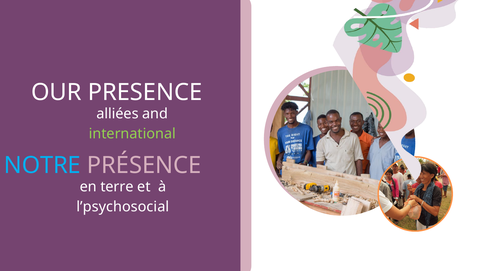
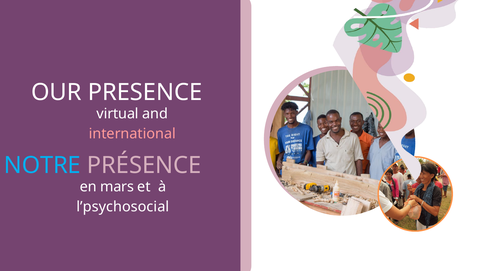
alliées: alliées -> virtual (118, 114)
international colour: light green -> pink (132, 134)
terre: terre -> mars (117, 186)
